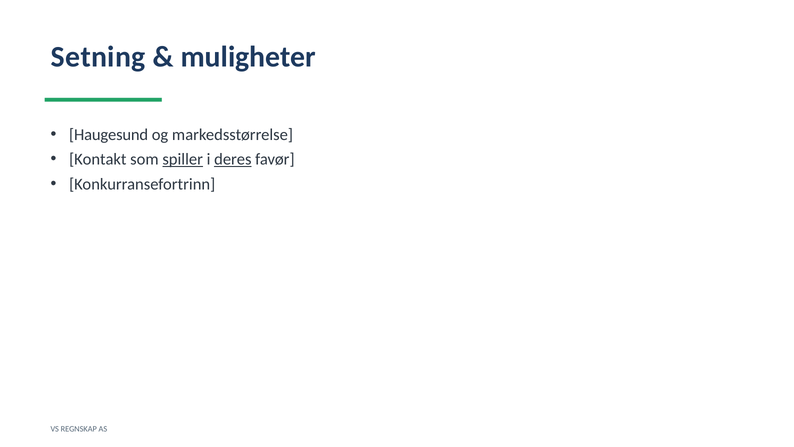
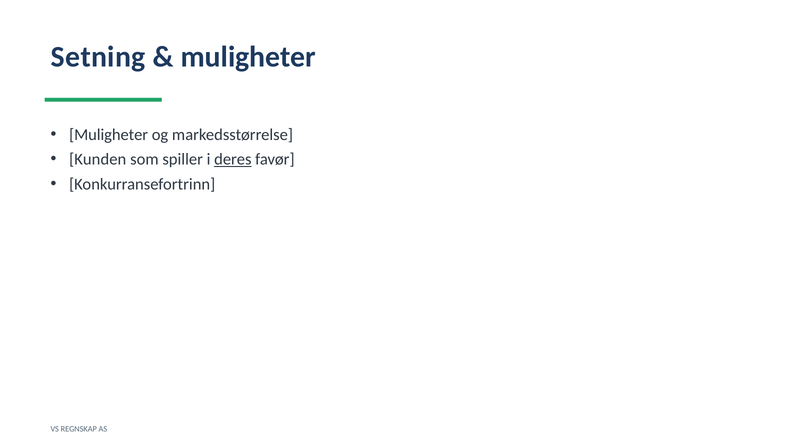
Haugesund: Haugesund -> Muligheter (109, 134)
Kontakt: Kontakt -> Kunden (98, 159)
spiller underline: present -> none (183, 159)
